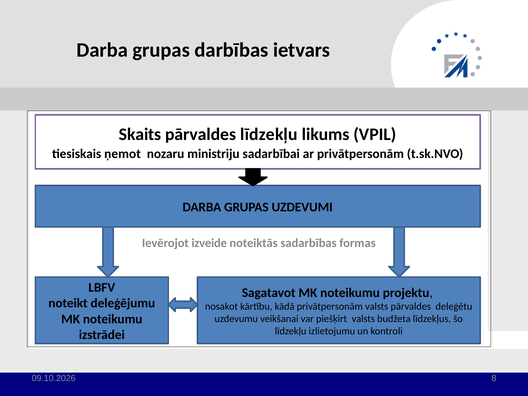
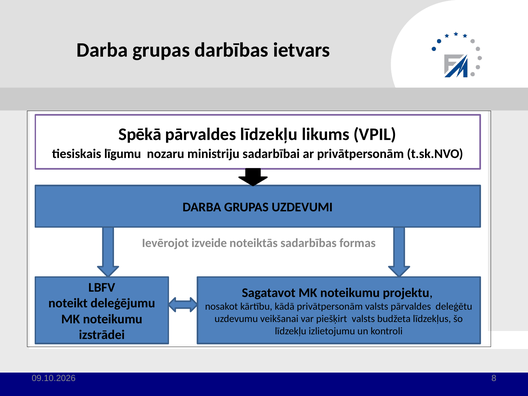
Skaits: Skaits -> Spēkā (140, 134)
ņemot: ņemot -> līgumu (123, 154)
